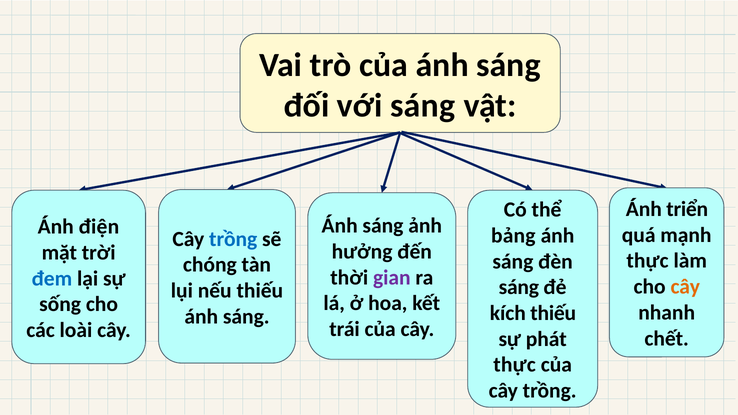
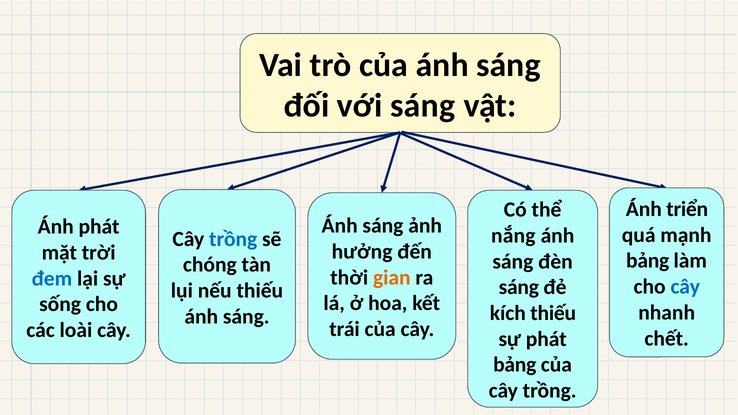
Ánh điện: điện -> phát (99, 227)
bảng: bảng -> nắng (513, 236)
thực: thực -> bảng (648, 261)
gian colour: purple -> orange (392, 278)
cây colour: orange -> blue (685, 287)
thực: thực -> bảng (515, 365)
